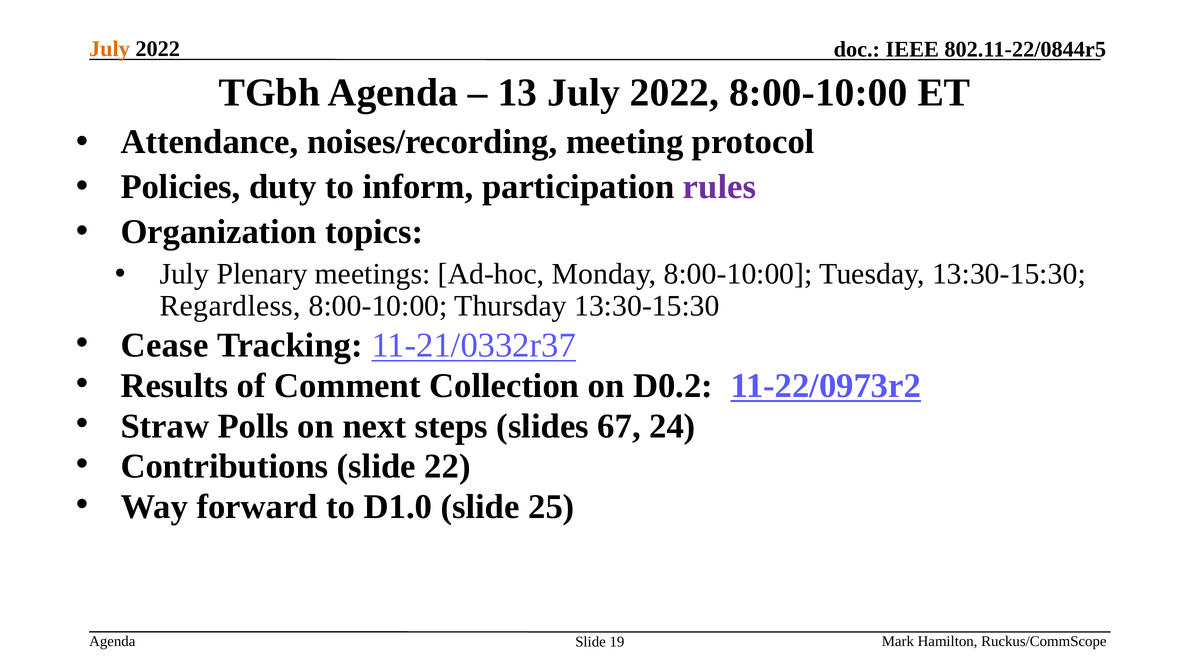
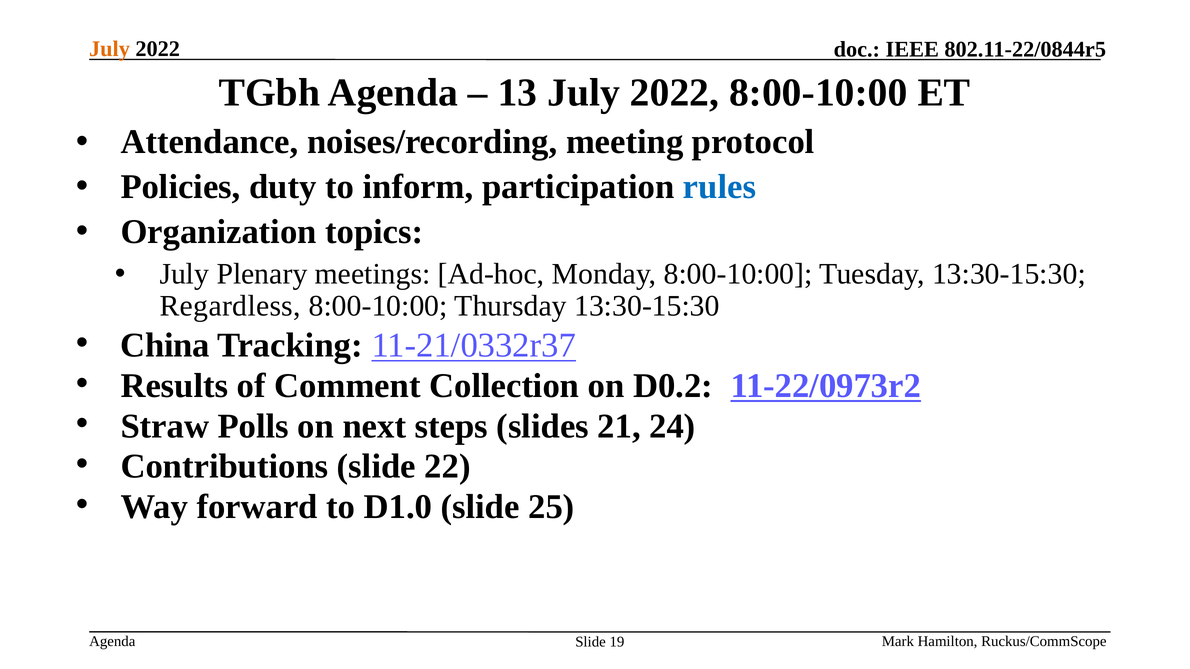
rules colour: purple -> blue (719, 187)
Cease: Cease -> China (165, 346)
67: 67 -> 21 (619, 426)
